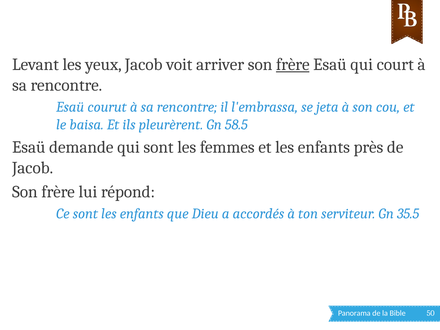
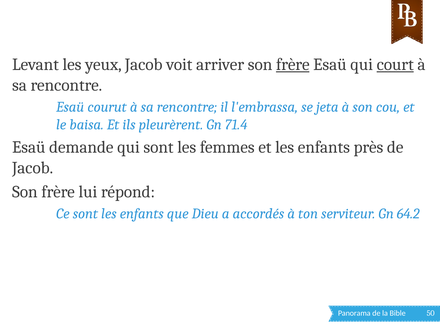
court underline: none -> present (395, 65)
58.5: 58.5 -> 71.4 (236, 125)
35.5: 35.5 -> 64.2 (408, 214)
